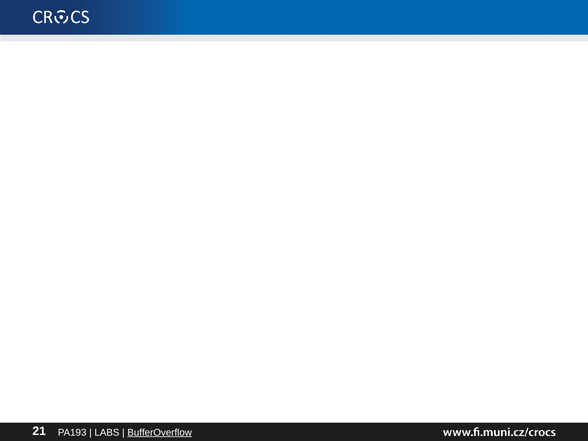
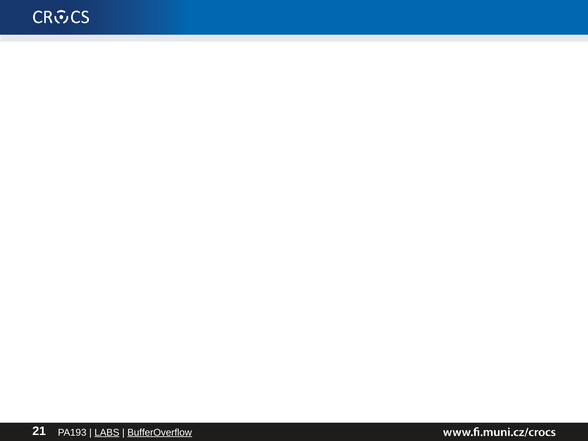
LABS underline: none -> present (107, 432)
